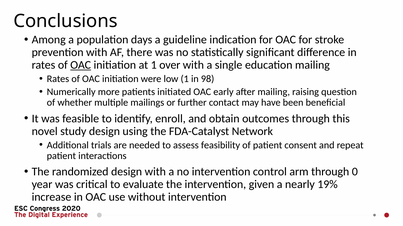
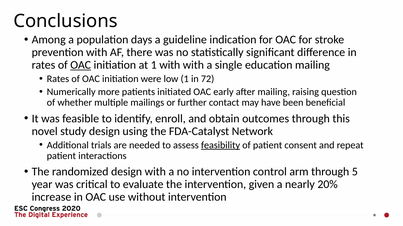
1 over: over -> with (170, 65)
98: 98 -> 72 (208, 79)
feasibility underline: none -> present (221, 145)
0: 0 -> 5 (355, 172)
19%: 19% -> 20% (328, 185)
